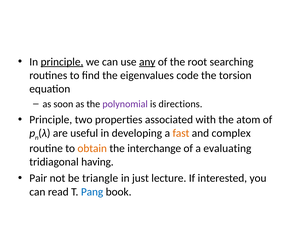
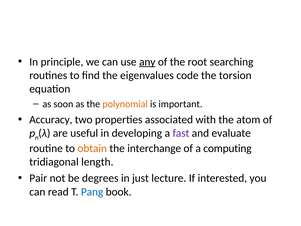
principle underline: present -> none (62, 62)
polynomial colour: purple -> orange (125, 104)
directions: directions -> important (180, 104)
Principle: Principle -> Accuracy (51, 119)
fast colour: orange -> purple (181, 133)
complex: complex -> evaluate (231, 133)
evaluating: evaluating -> computing (227, 148)
having: having -> length (97, 162)
triangle: triangle -> degrees (100, 178)
